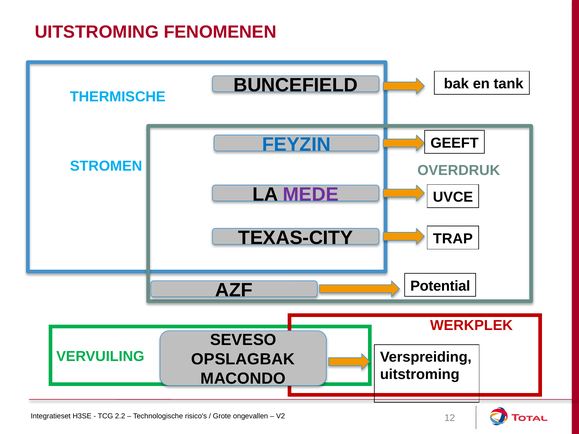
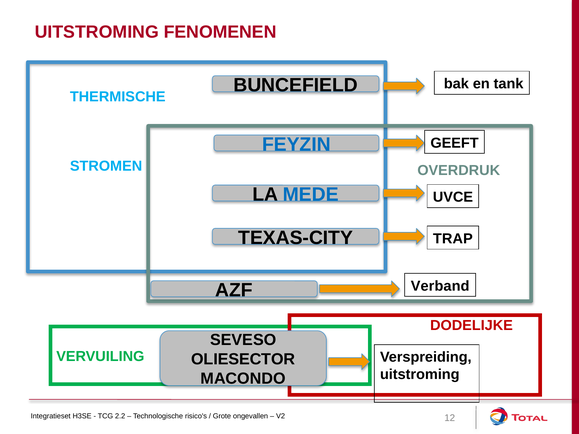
MEDE colour: purple -> blue (311, 195)
Potential: Potential -> Verband (440, 286)
WERKPLEK: WERKPLEK -> DODELIJKE (471, 325)
OPSLAGBAK: OPSLAGBAK -> OLIESECTOR (243, 359)
